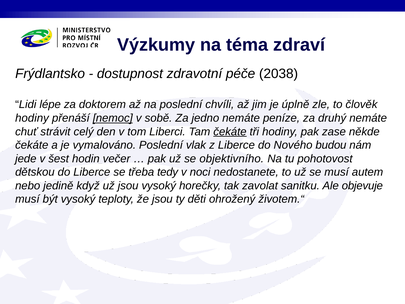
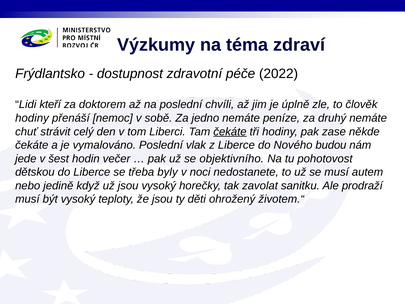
2038: 2038 -> 2022 (279, 74)
lépe: lépe -> kteří (50, 105)
nemoc underline: present -> none (113, 118)
tedy: tedy -> byly (168, 172)
objevuje: objevuje -> prodraží (362, 186)
